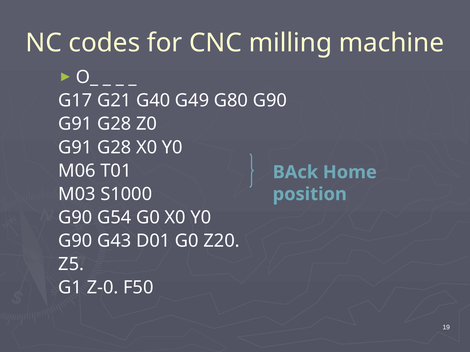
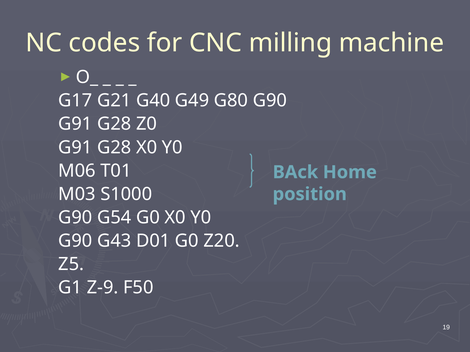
Z-0: Z-0 -> Z-9 (103, 288)
